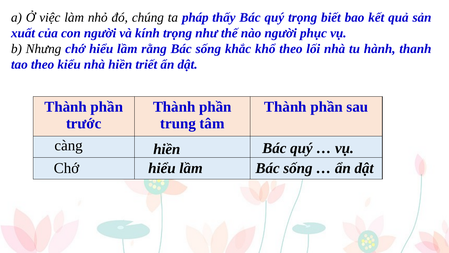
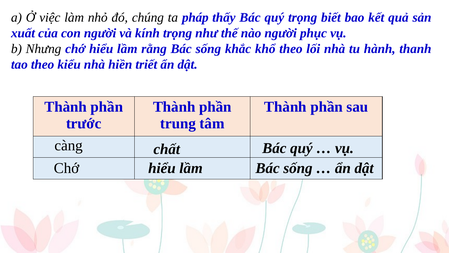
càng hiền: hiền -> chất (167, 149)
